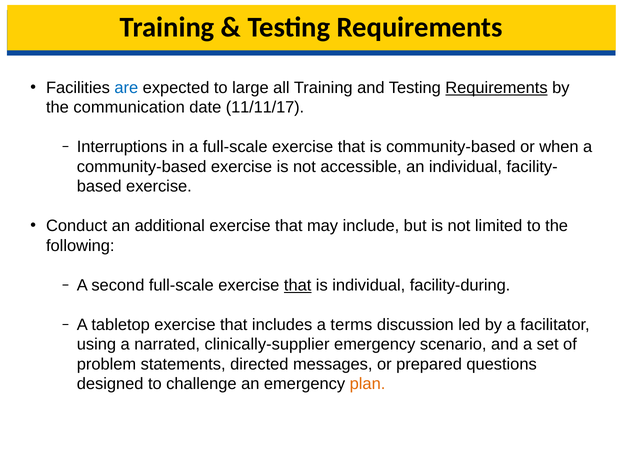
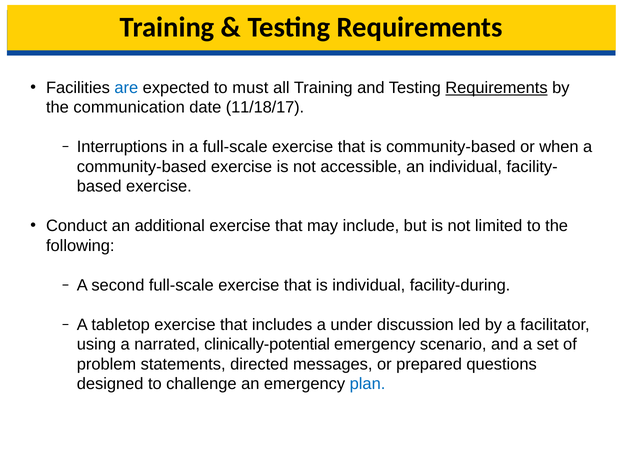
large: large -> must (250, 88)
11/11/17: 11/11/17 -> 11/18/17 (265, 107)
that underline: present -> none (298, 285)
terms: terms -> under (351, 325)
clinically-supplier: clinically-supplier -> clinically-potential (267, 344)
plan colour: orange -> blue (368, 384)
